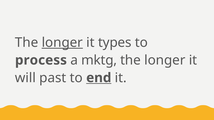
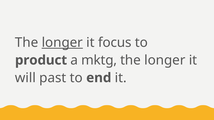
types: types -> focus (115, 43)
process: process -> product (41, 60)
end underline: present -> none (99, 78)
